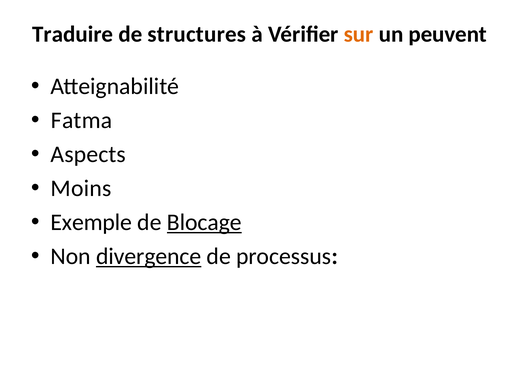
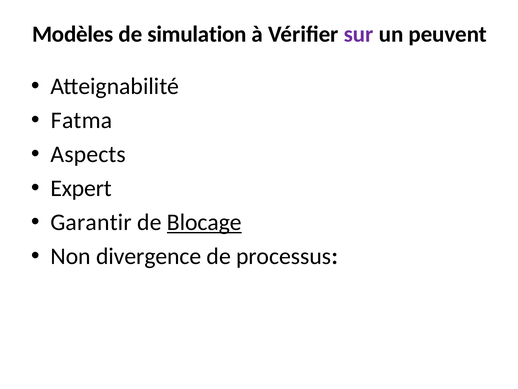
Traduire: Traduire -> Modèles (73, 34)
structures: structures -> simulation (197, 34)
sur colour: orange -> purple (359, 34)
Moins: Moins -> Expert (81, 188)
Exemple: Exemple -> Garantir (91, 222)
divergence underline: present -> none (149, 256)
